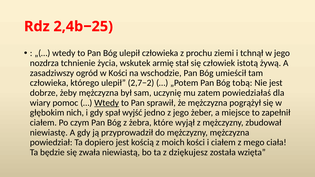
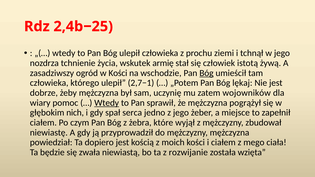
Bóg underline: none -> present (206, 73)
2,7−2: 2,7−2 -> 2,7−1 (141, 83)
tobą: tobą -> lękaj (242, 83)
powiedziałaś: powiedziałaś -> wojowników (247, 93)
wyjść: wyjść -> serca (132, 113)
dziękujesz: dziękujesz -> rozwijanie (188, 153)
